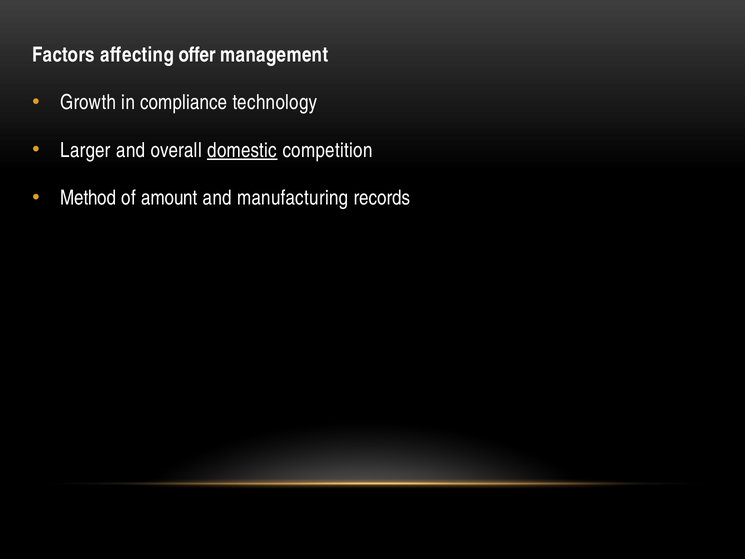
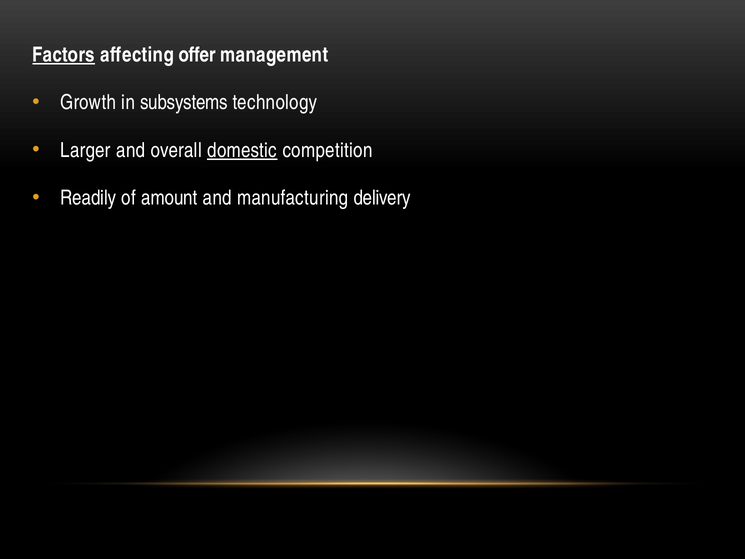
Factors underline: none -> present (64, 55)
compliance: compliance -> subsystems (184, 103)
Method: Method -> Readily (88, 198)
records: records -> delivery (382, 198)
